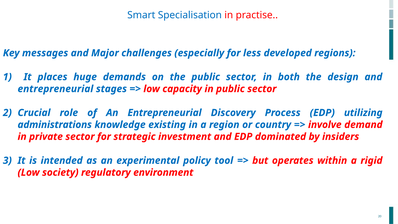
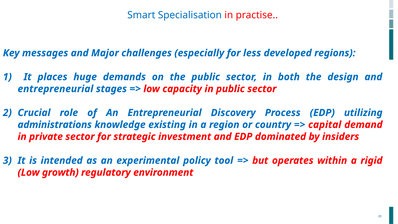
involve: involve -> capital (325, 125)
society: society -> growth (60, 172)
